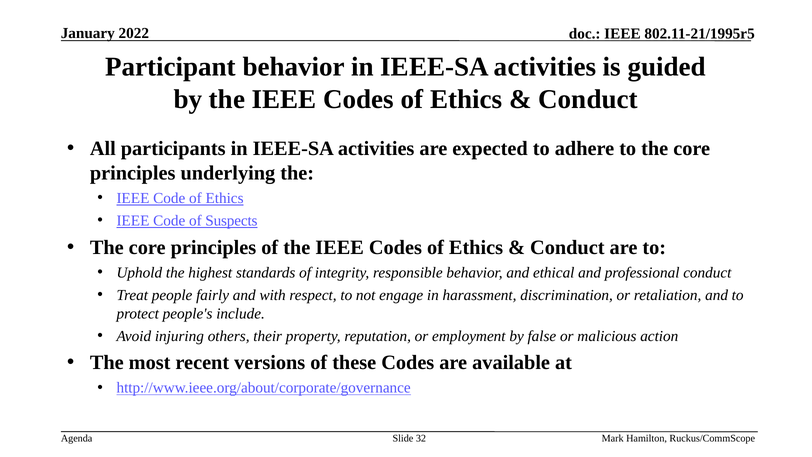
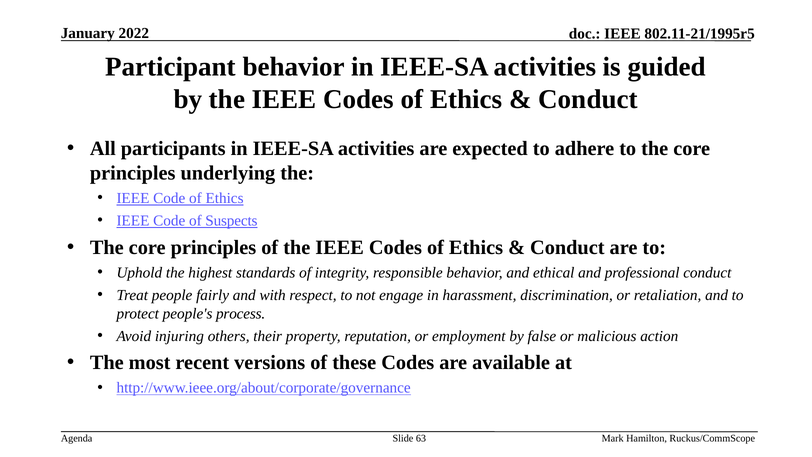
include: include -> process (241, 313)
32: 32 -> 63 (421, 438)
